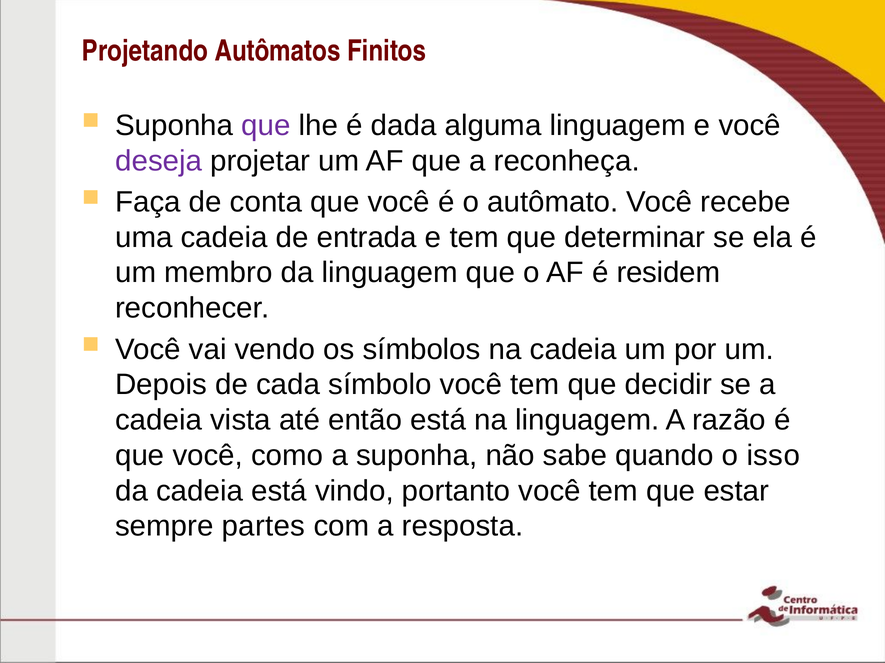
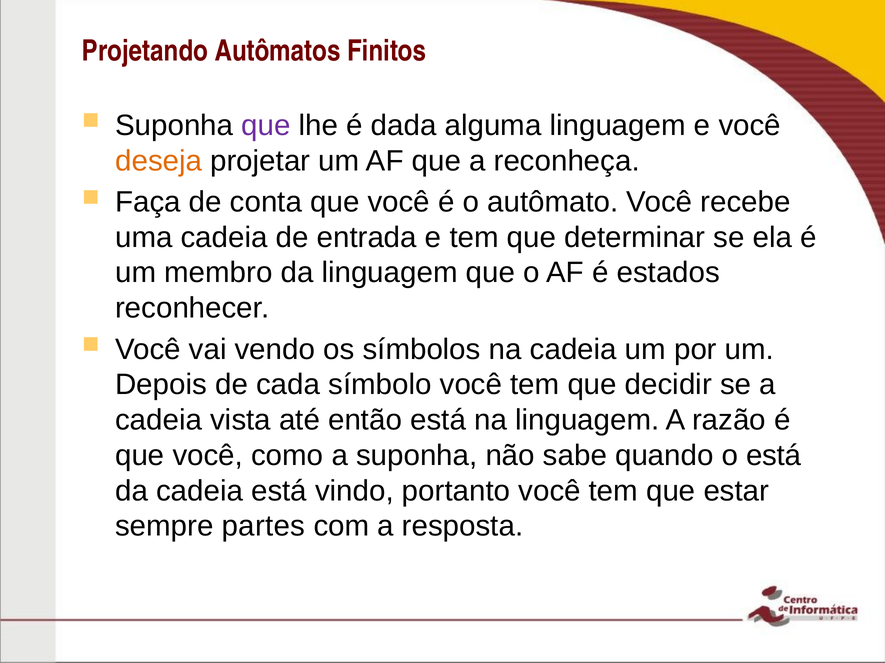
deseja colour: purple -> orange (159, 161)
residem: residem -> estados (668, 273)
o isso: isso -> está (774, 456)
